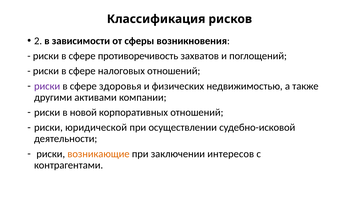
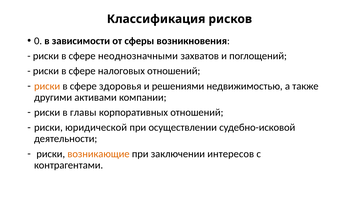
2: 2 -> 0 (38, 41)
противоречивость: противоречивость -> неоднозначными (138, 56)
риски colour: purple -> orange (47, 86)
физических: физических -> решениями (178, 86)
новой: новой -> главы (83, 112)
